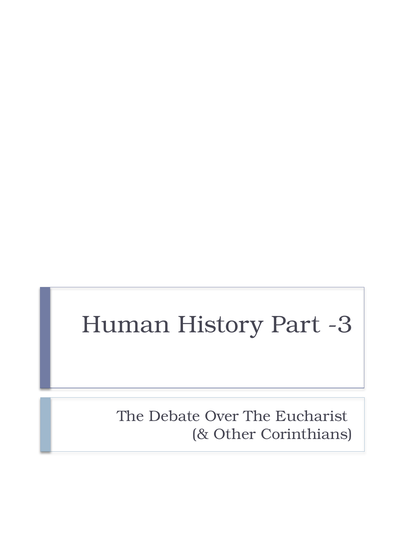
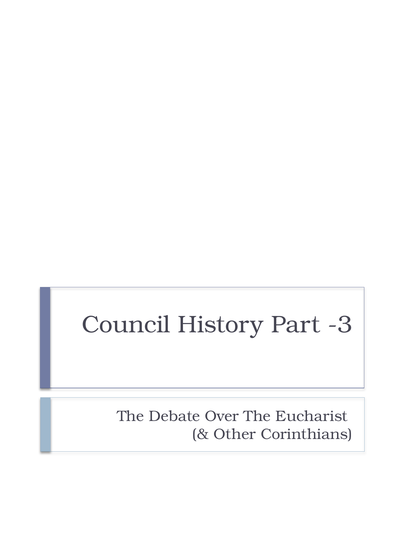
Human: Human -> Council (126, 325)
